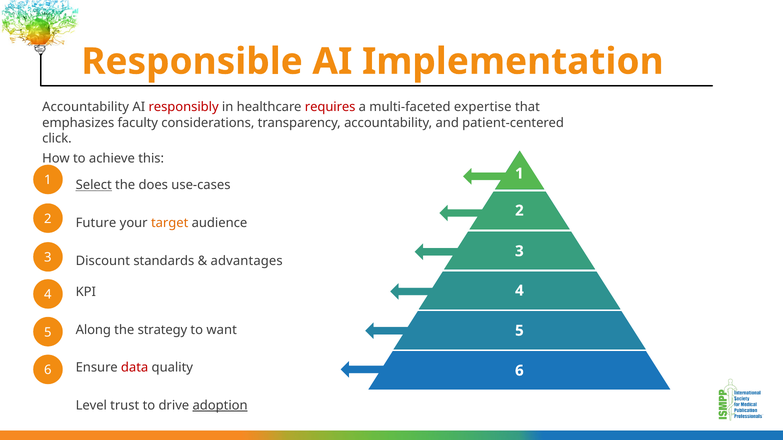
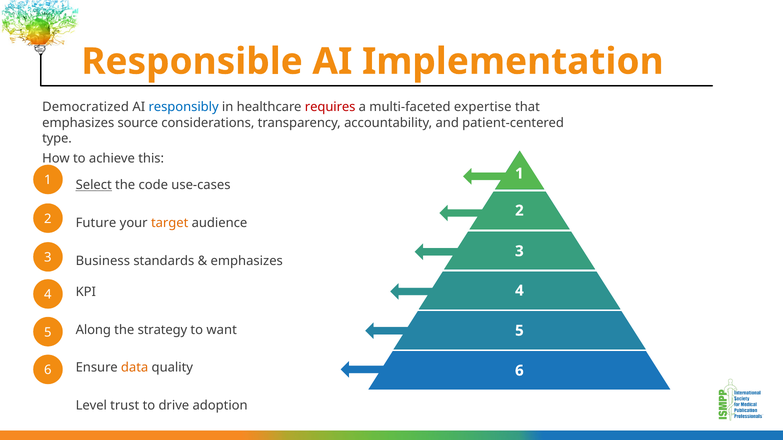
Accountability: Accountability -> Democratized (86, 107)
responsibly colour: red -> blue (184, 107)
faculty: faculty -> source (138, 123)
click: click -> type (57, 139)
does: does -> code (153, 185)
Discount: Discount -> Business (103, 261)
advantages: advantages -> emphasizes (247, 261)
data colour: red -> orange (135, 368)
adoption underline: present -> none (220, 406)
